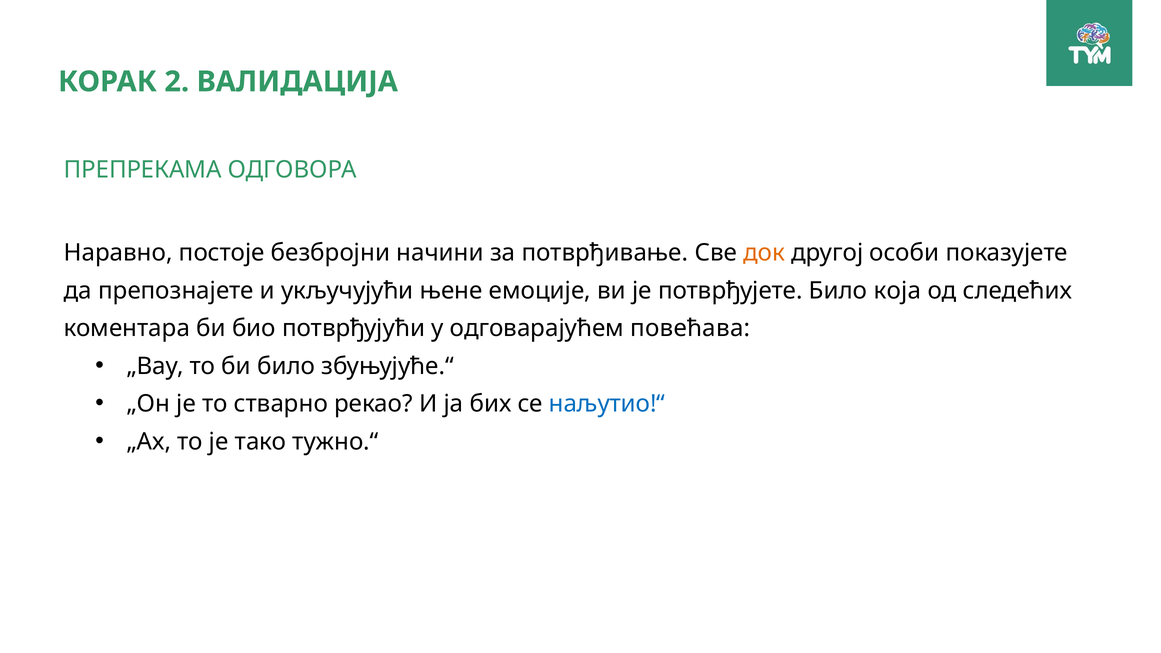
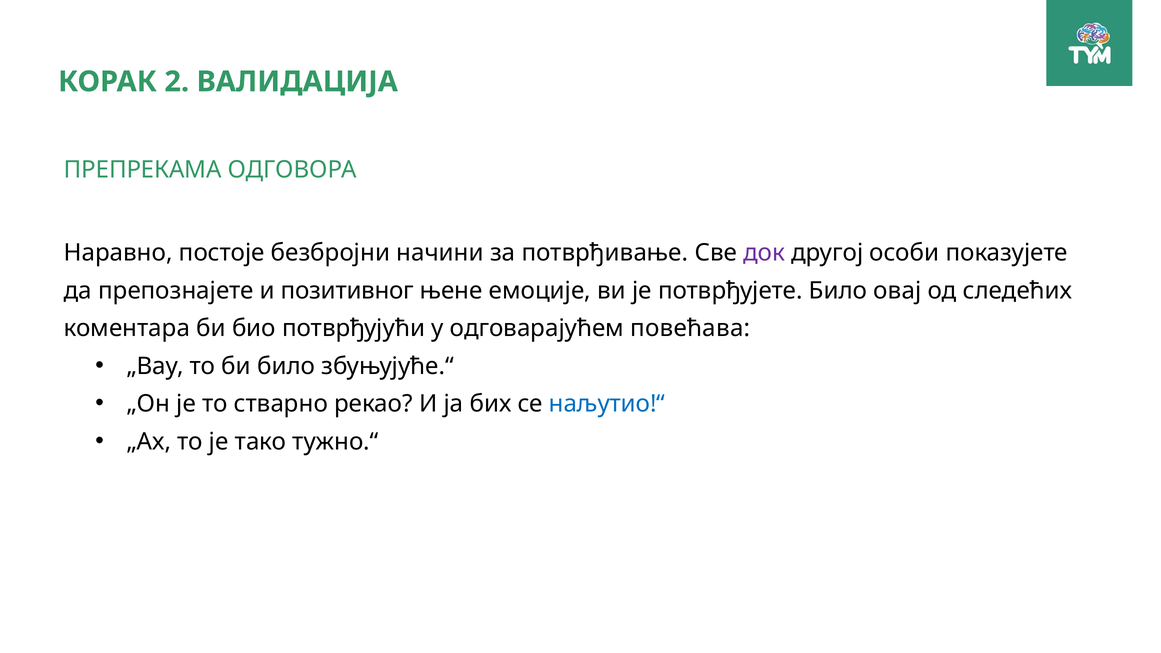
док colour: orange -> purple (764, 253)
укључујући: укључујући -> позитивног (347, 291)
која: која -> овај (897, 291)
